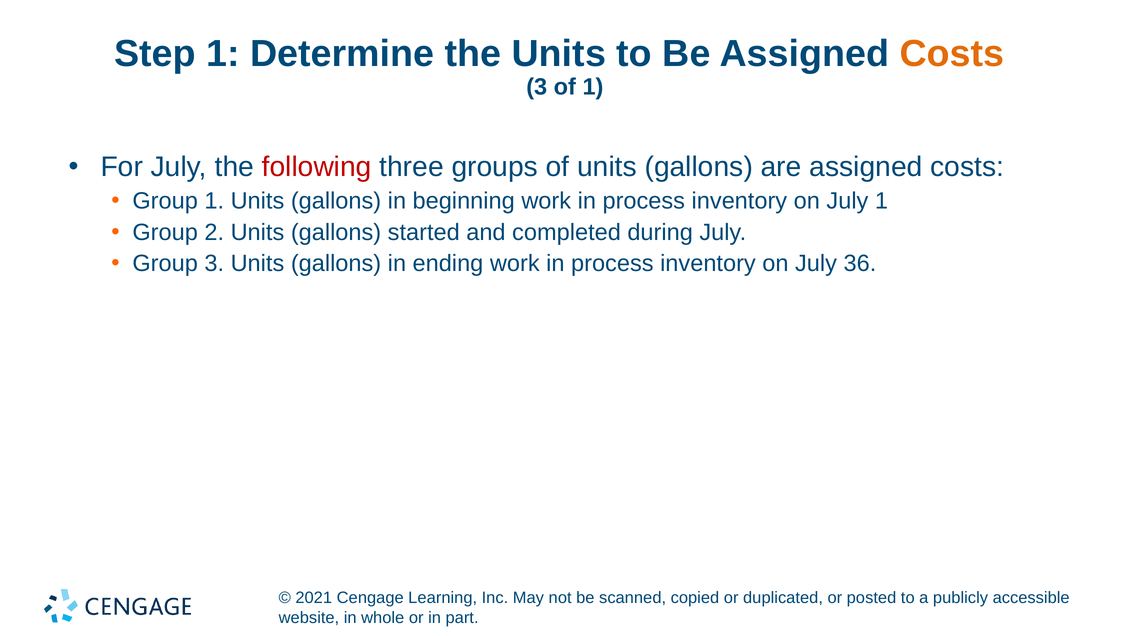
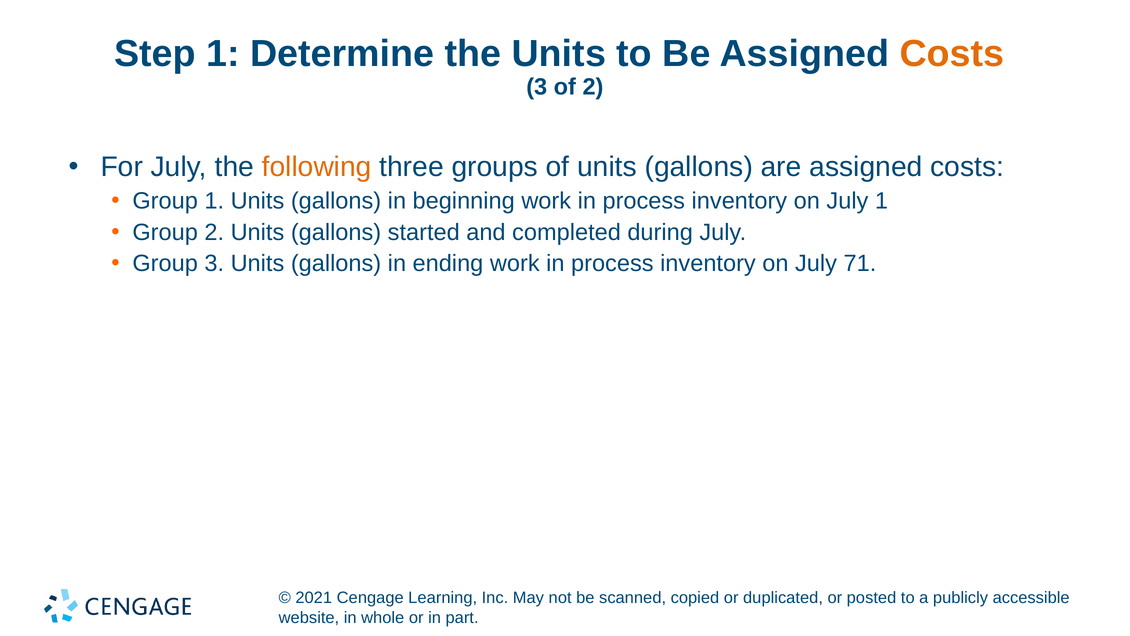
of 1: 1 -> 2 (593, 87)
following colour: red -> orange (317, 167)
36: 36 -> 71 (860, 263)
